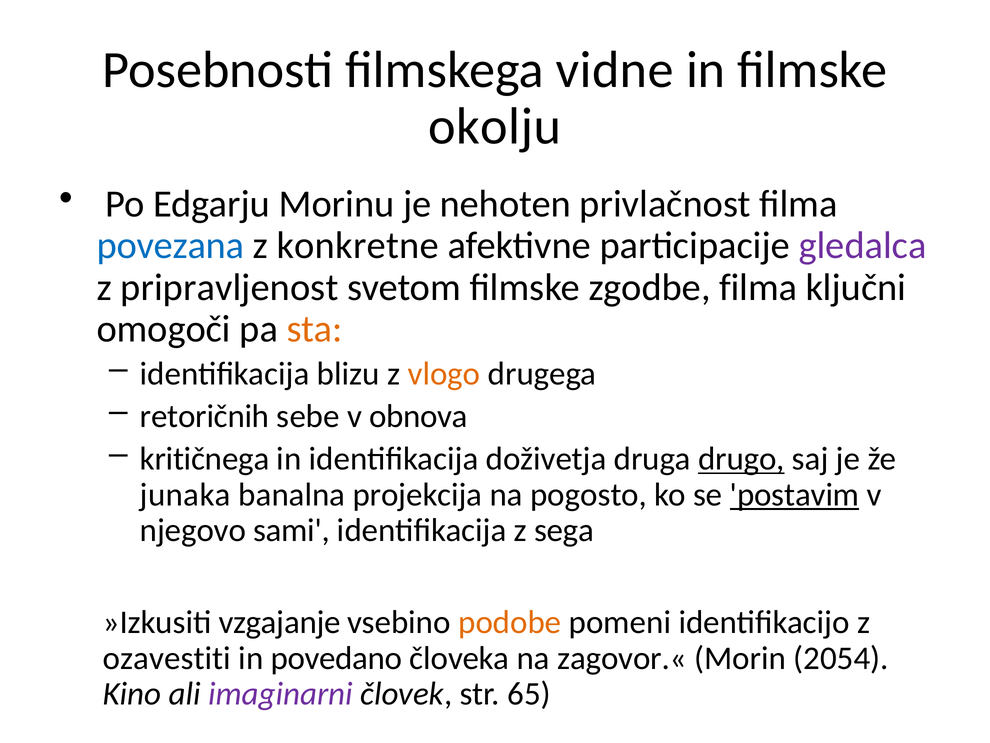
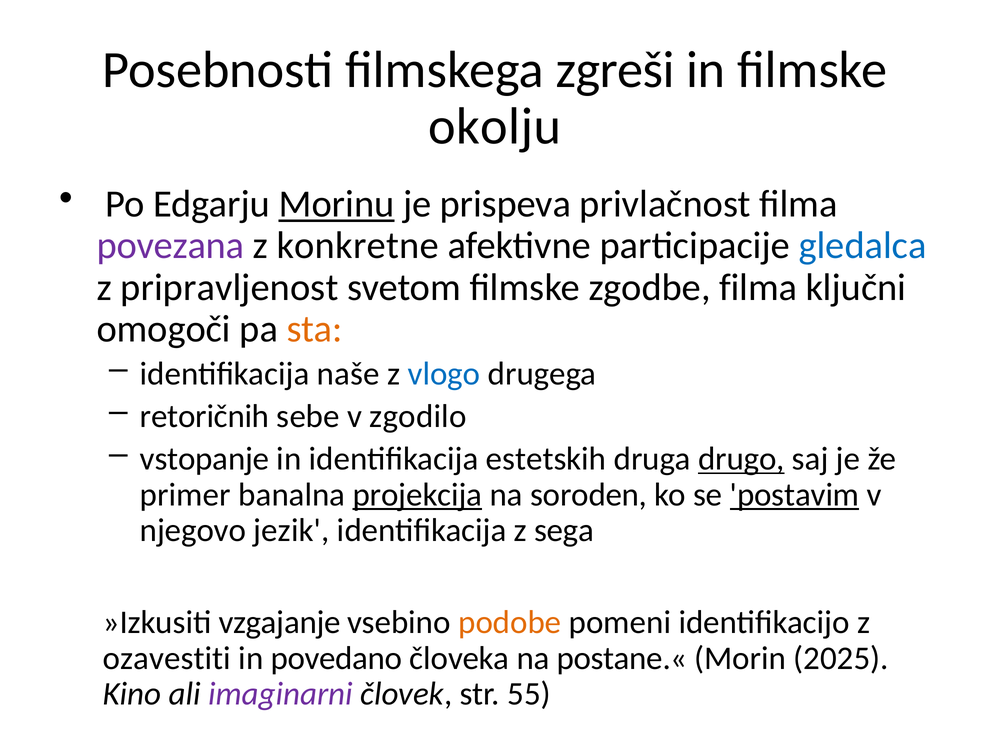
vidne: vidne -> zgreši (615, 70)
Morinu underline: none -> present (337, 204)
nehoten: nehoten -> prispeva (506, 204)
povezana colour: blue -> purple (170, 246)
gledalca colour: purple -> blue (863, 246)
blizu: blizu -> naše (348, 374)
vlogo colour: orange -> blue (444, 374)
obnova: obnova -> zgodilo (418, 416)
kritičnega: kritičnega -> vstopanje (205, 459)
doživetja: doživetja -> estetskih (546, 459)
junaka: junaka -> primer (185, 494)
projekcija underline: none -> present (417, 494)
pogosto: pogosto -> soroden (589, 494)
sami: sami -> jezik (291, 530)
zagovor.«: zagovor.« -> postane.« (622, 658)
2054: 2054 -> 2025 (841, 658)
65: 65 -> 55 (529, 693)
